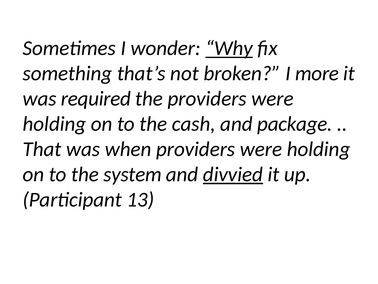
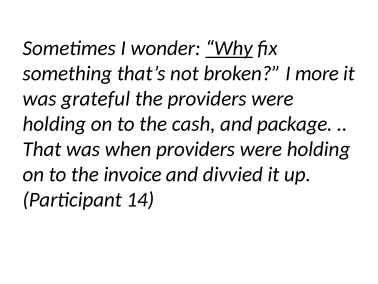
required: required -> grateful (96, 99)
system: system -> invoice (133, 174)
divvied underline: present -> none (233, 174)
13: 13 -> 14 (140, 199)
